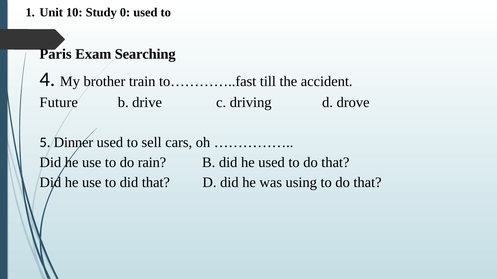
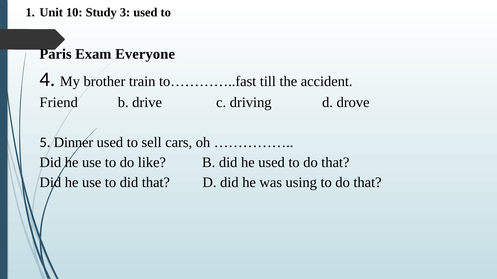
0: 0 -> 3 (125, 12)
Searching: Searching -> Everyone (145, 54)
Future: Future -> Friend (59, 103)
rain: rain -> like (152, 163)
